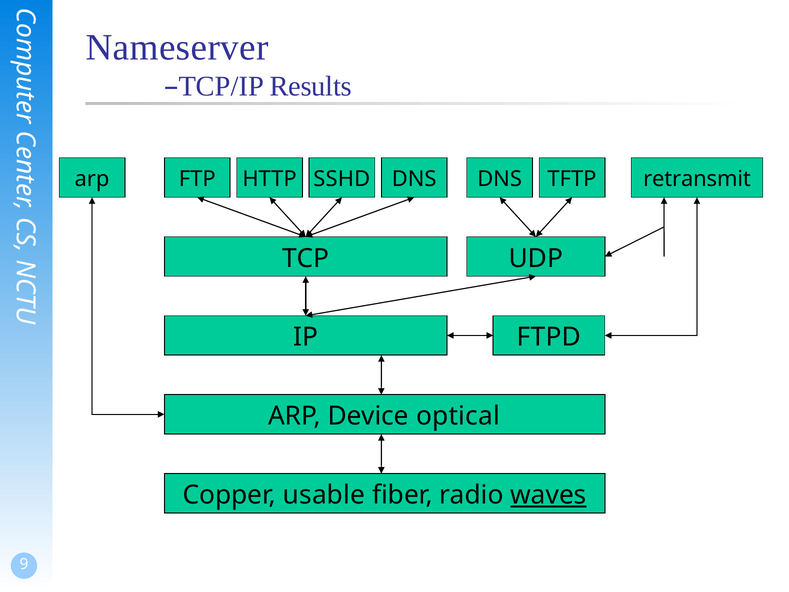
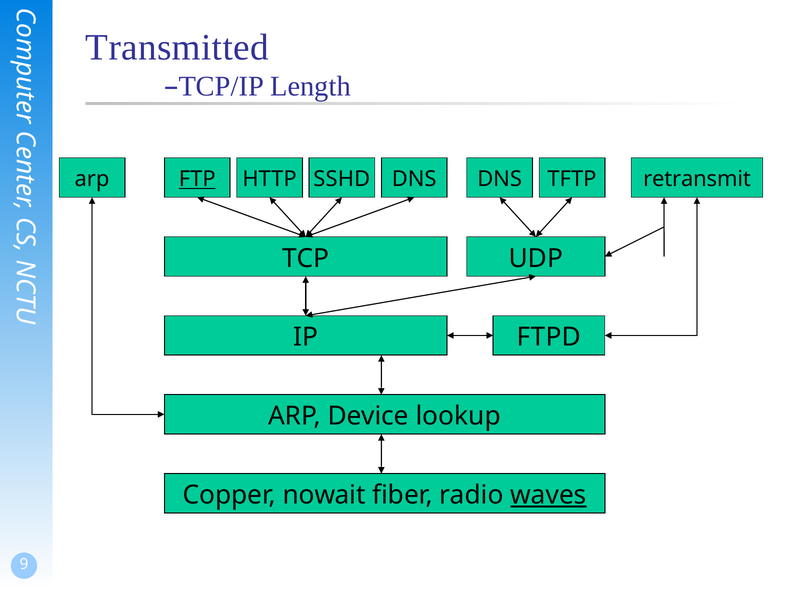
Nameserver: Nameserver -> Transmitted (177, 47)
Results: Results -> Length (311, 86)
FTP underline: none -> present (197, 179)
optical: optical -> lookup (458, 416)
usable: usable -> nowait (324, 495)
